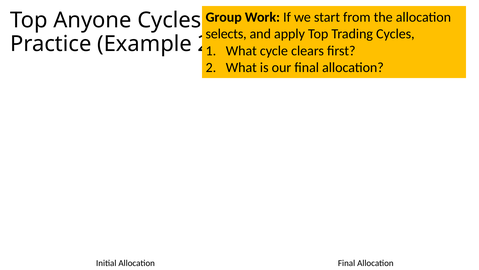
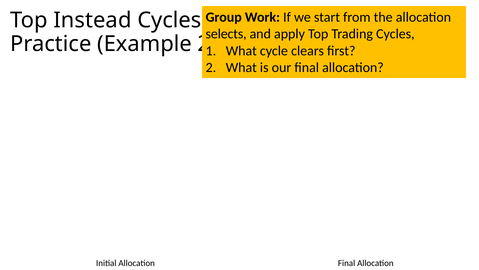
Anyone: Anyone -> Instead (92, 20)
